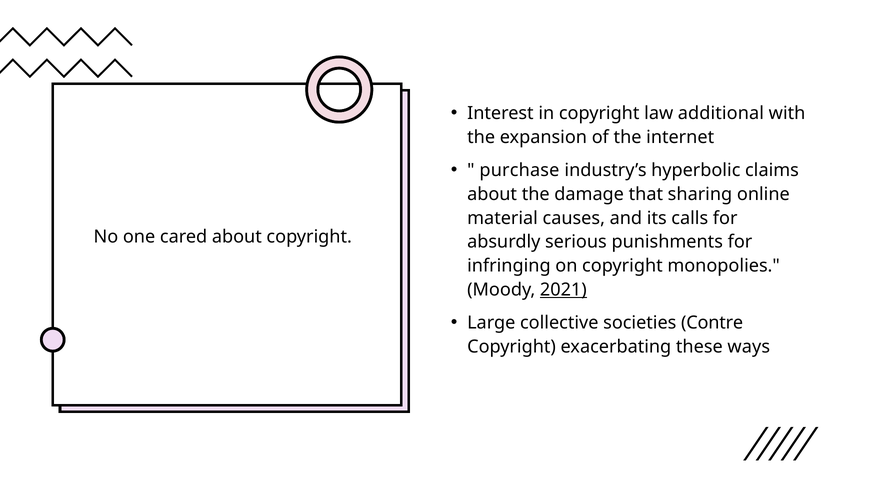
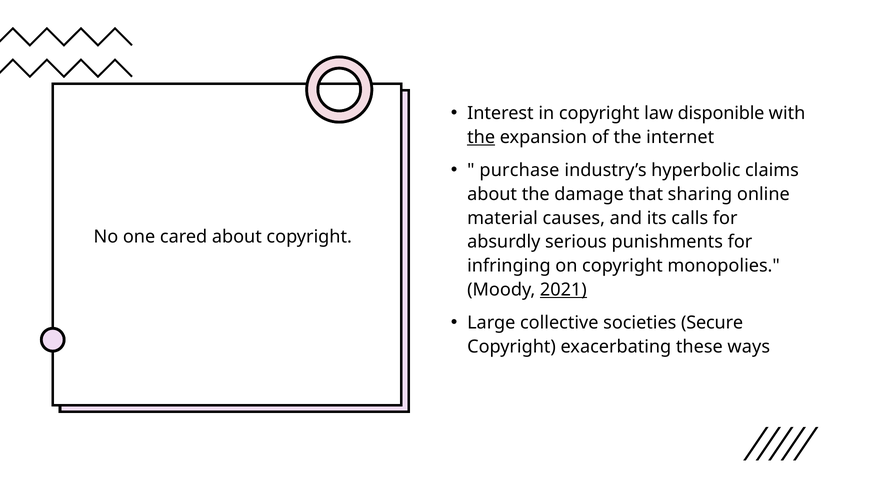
additional: additional -> disponible (721, 113)
the underline: none -> present (481, 137)
Contre: Contre -> Secure (712, 323)
